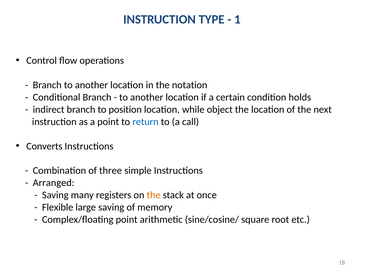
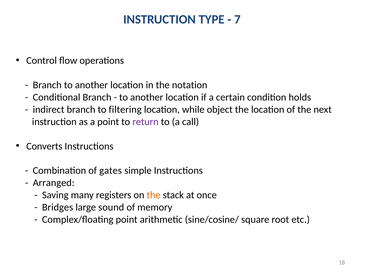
1: 1 -> 7 (237, 20)
position: position -> filtering (125, 110)
return colour: blue -> purple (145, 122)
three: three -> gates (111, 171)
Flexible: Flexible -> Bridges (58, 207)
large saving: saving -> sound (111, 207)
